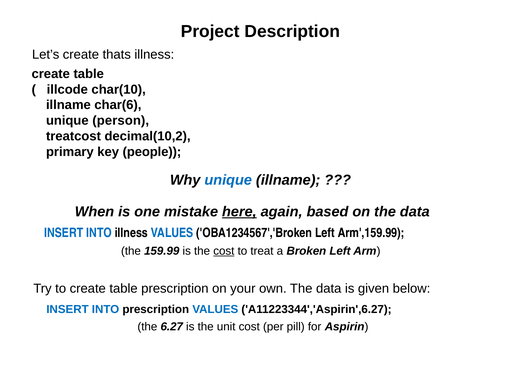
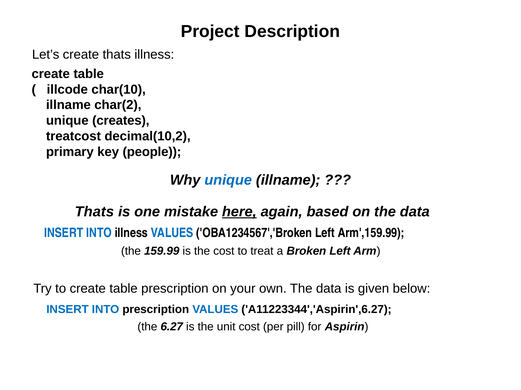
char(6: char(6 -> char(2 (118, 105)
person: person -> creates (121, 121)
When: When -> Thats (94, 212)
cost underline: present -> none (224, 252)
